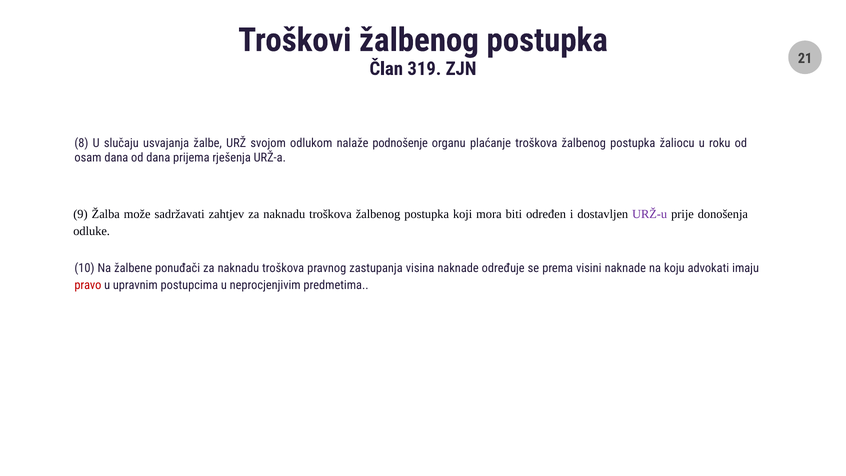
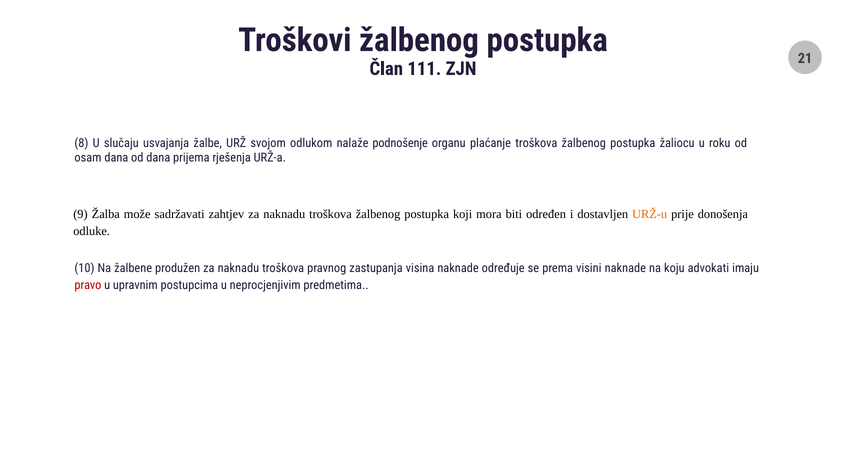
319: 319 -> 111 (424, 69)
URŽ-u colour: purple -> orange (650, 214)
ponuđači: ponuđači -> produžen (178, 268)
